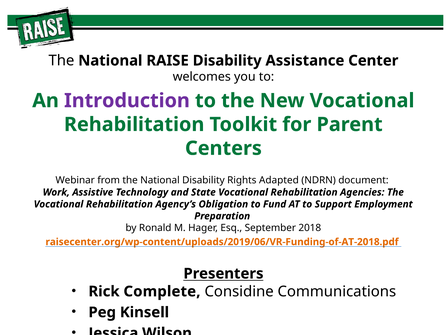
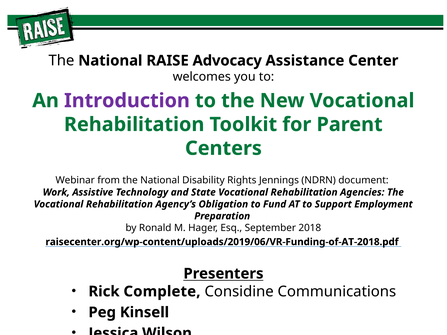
RAISE Disability: Disability -> Advocacy (227, 61)
Adapted: Adapted -> Jennings (279, 181)
raisecenter.org/wp-content/uploads/2019/06/VR-Funding-of-AT-2018.pdf colour: orange -> black (222, 242)
